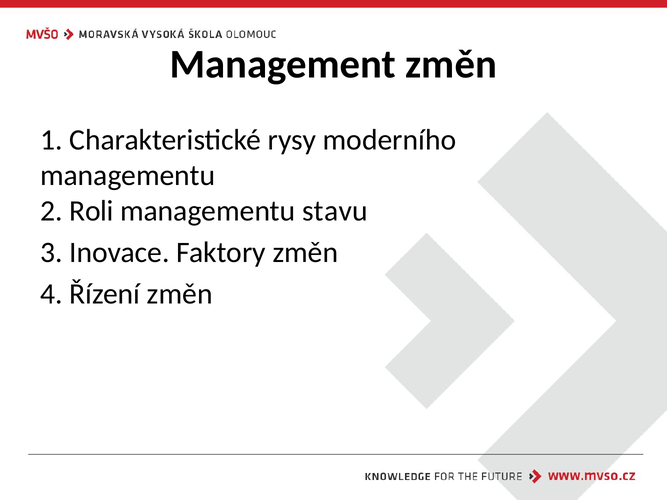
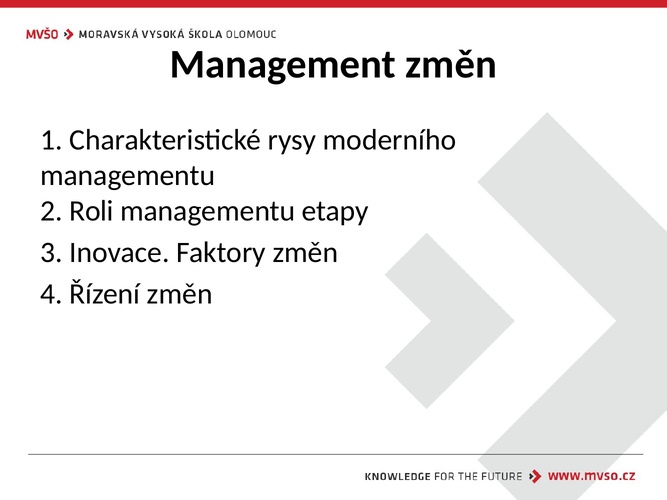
stavu: stavu -> etapy (335, 211)
